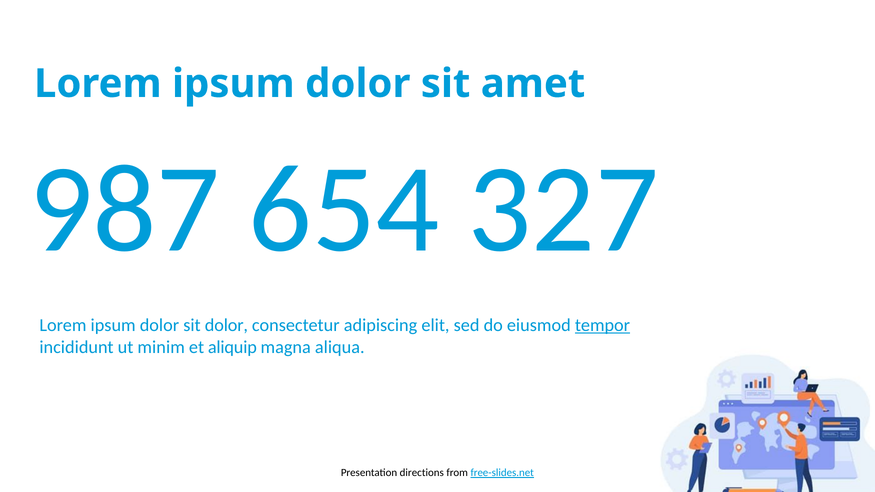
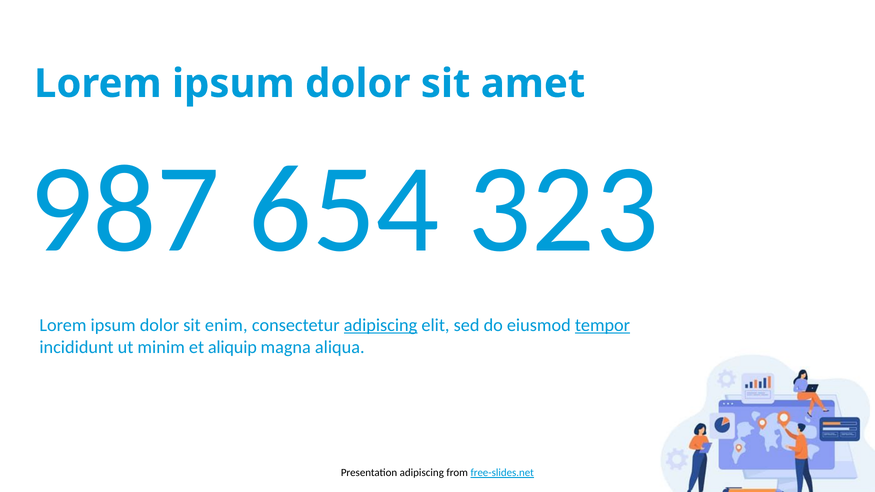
327: 327 -> 323 (563, 209)
sit dolor: dolor -> enim (226, 325)
adipiscing underline: none -> present (381, 325)
Presentation directions: directions -> adipiscing (422, 473)
